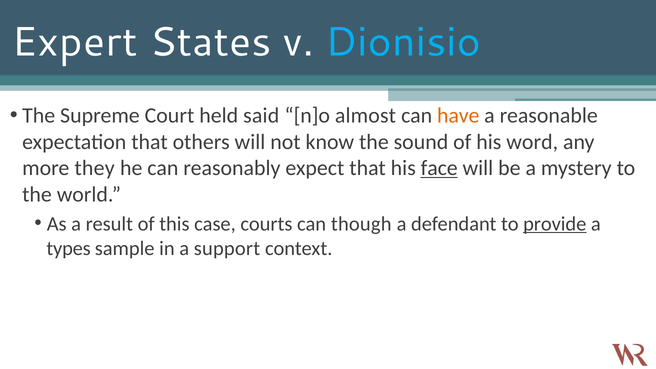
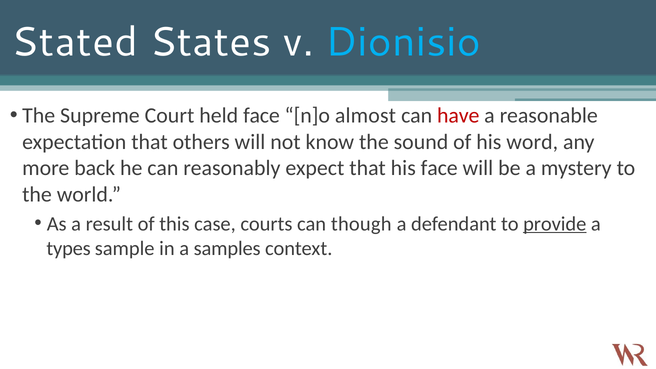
Expert: Expert -> Stated (75, 42)
held said: said -> face (261, 116)
have colour: orange -> red (458, 116)
they: they -> back (95, 168)
face underline: present -> none (439, 168)
support: support -> samples (227, 248)
